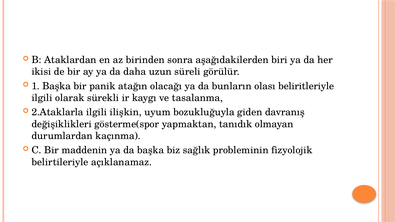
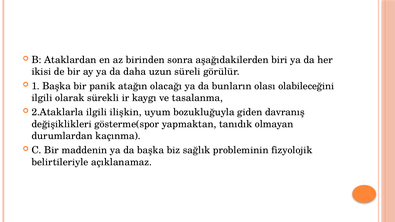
beliritleriyle: beliritleriyle -> olabileceğini (306, 86)
